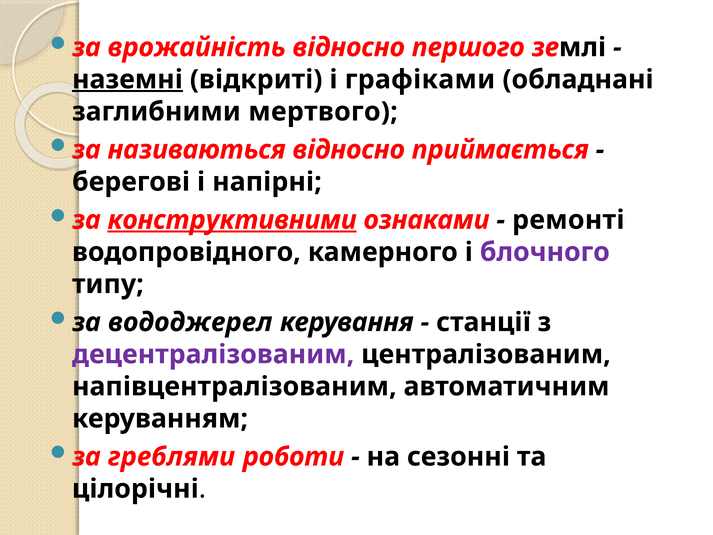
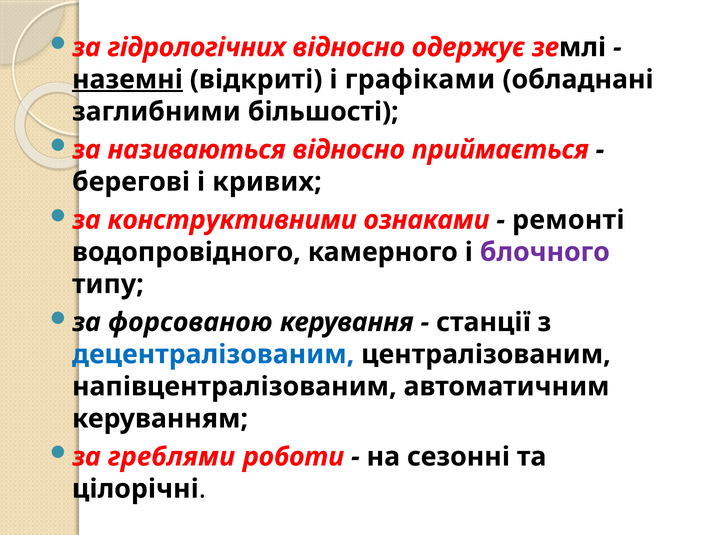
врожайність: врожайність -> гідрологічних (197, 47)
першого: першого -> одержує (468, 47)
мертвого: мертвого -> більшості (323, 112)
напірні: напірні -> кривих (267, 182)
конструктивними underline: present -> none (232, 220)
вододжерел: вододжерел -> форсованою (190, 322)
децентралізованим colour: purple -> blue (213, 354)
